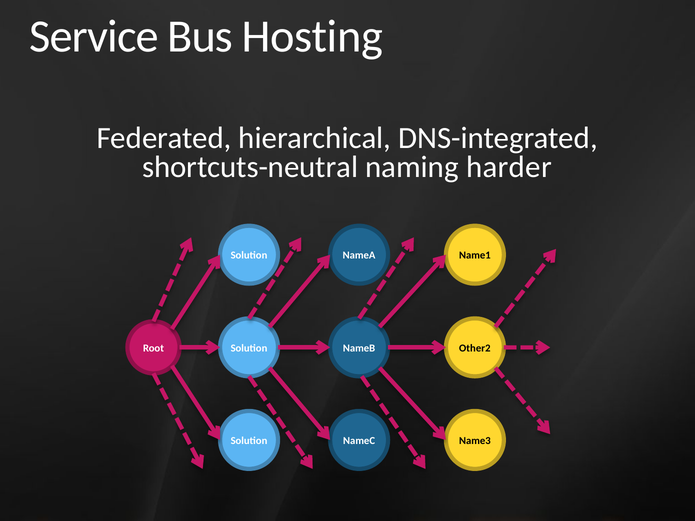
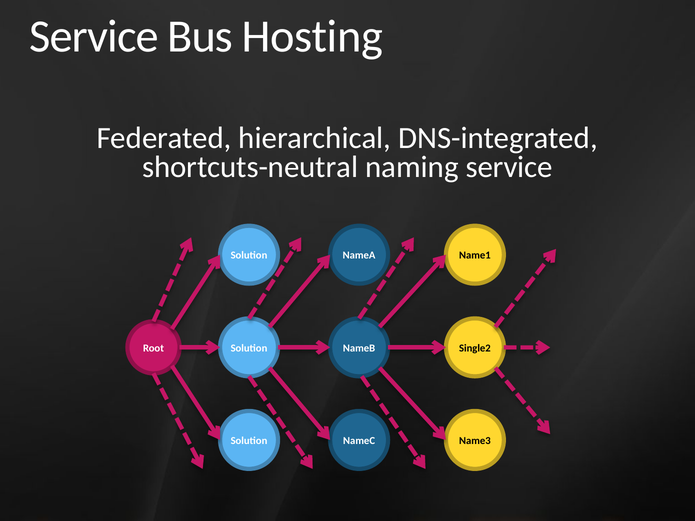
naming harder: harder -> service (509, 167)
Other2: Other2 -> Single2 (475, 348)
